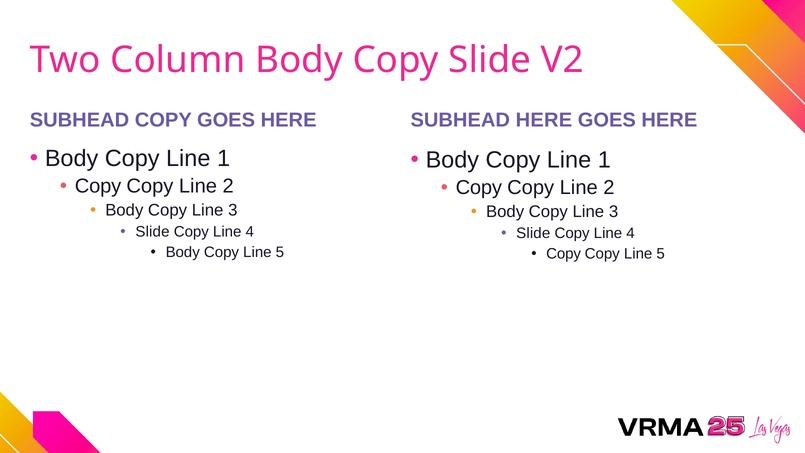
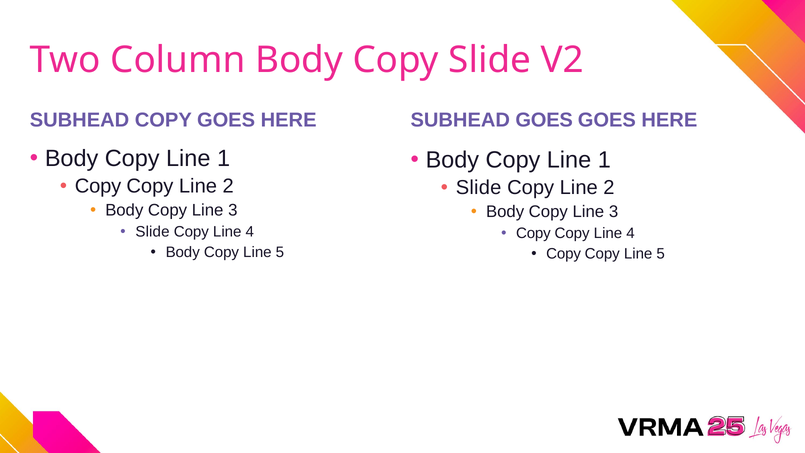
SUBHEAD HERE: HERE -> GOES (544, 120)
Copy: Copy -> Slide (479, 188)
Slide: Slide -> Copy (533, 233)
